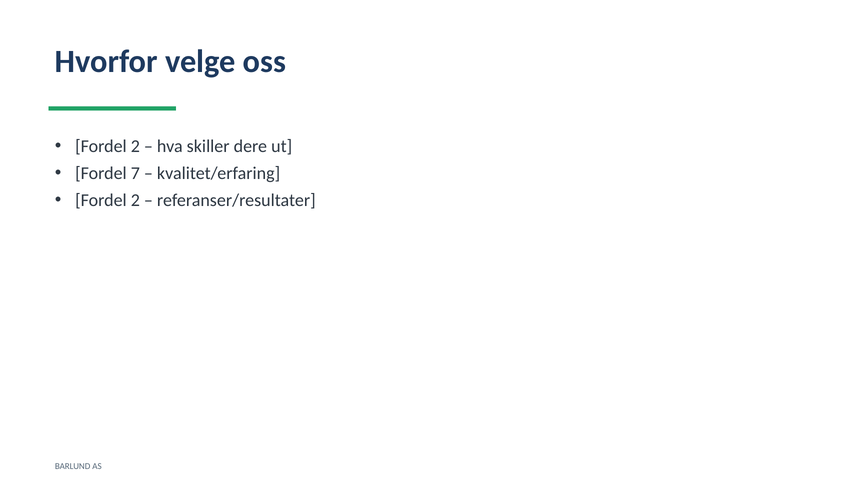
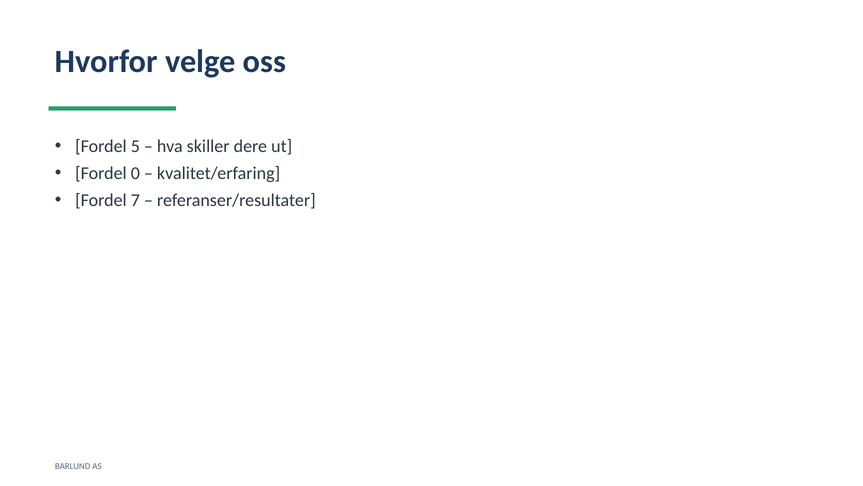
2: 2 -> 5 (135, 146)
7: 7 -> 0 (135, 173)
2: 2 -> 7 (135, 200)
